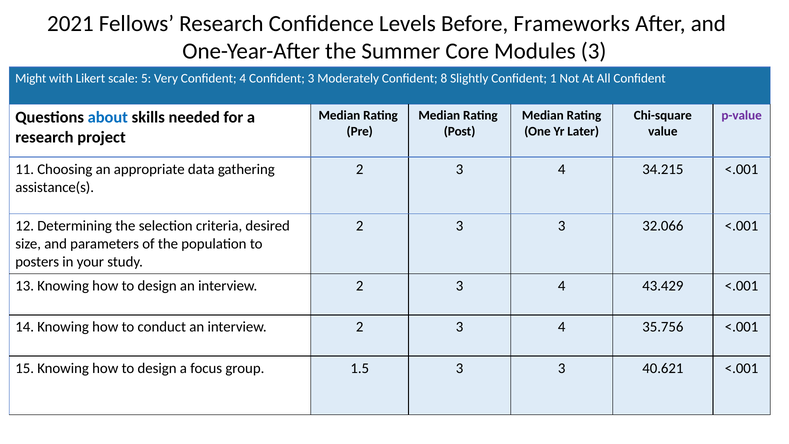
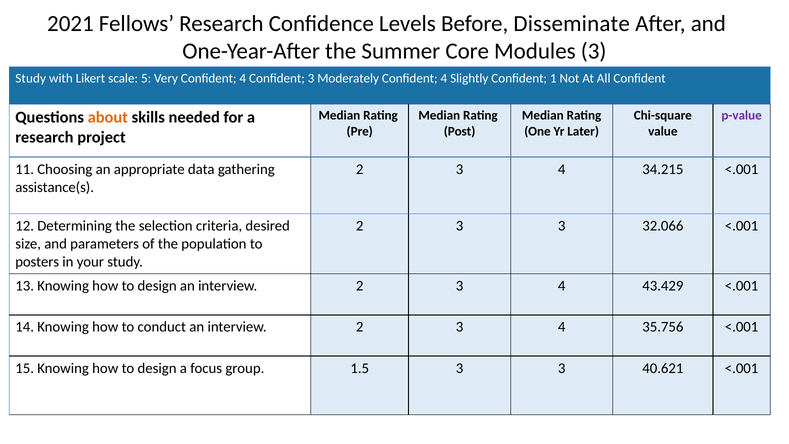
Frameworks: Frameworks -> Disseminate (572, 24)
Might: Might -> Study (31, 78)
Moderately Confident 8: 8 -> 4 (444, 78)
about colour: blue -> orange (108, 117)
